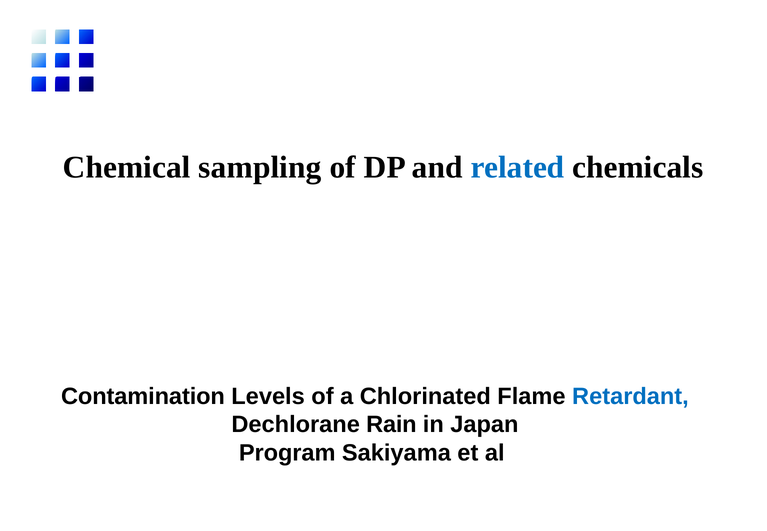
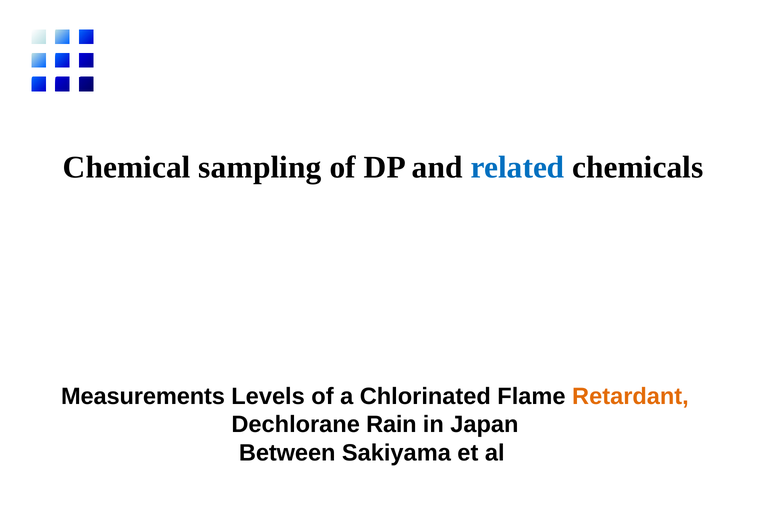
Contamination: Contamination -> Measurements (143, 396)
Retardant colour: blue -> orange (630, 396)
Program: Program -> Between (287, 453)
